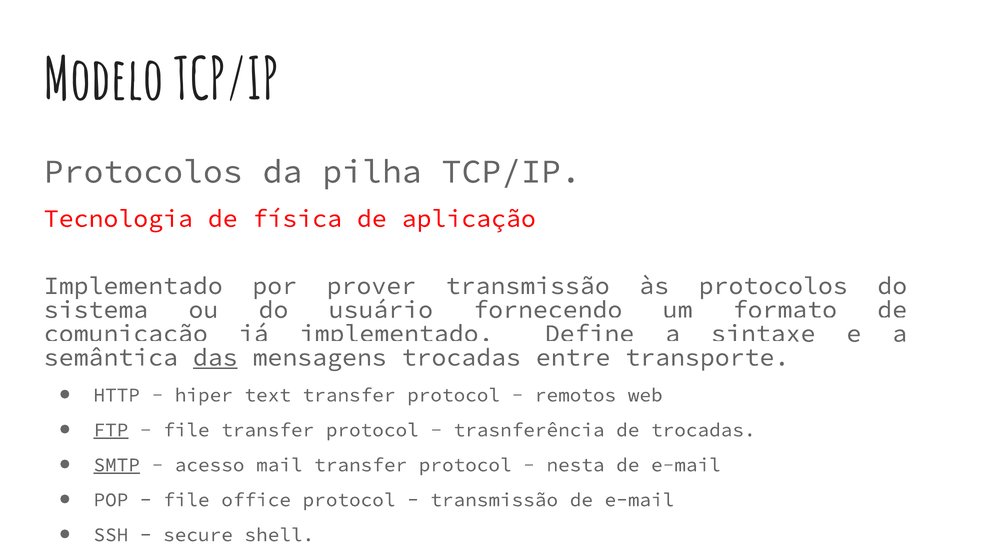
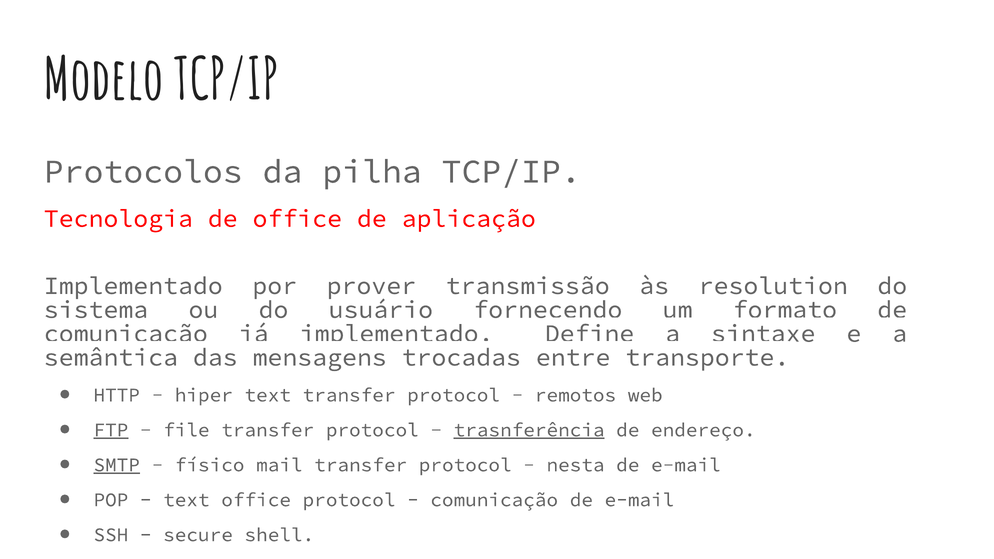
de física: física -> office (297, 219)
às protocolos: protocolos -> resolution (773, 286)
das underline: present -> none (215, 357)
trasnferência underline: none -> present (529, 430)
de trocadas: trocadas -> endereço (703, 430)
acesso: acesso -> físico (210, 465)
file: file -> text (186, 500)
transmissão: transmissão -> comunicação (494, 500)
